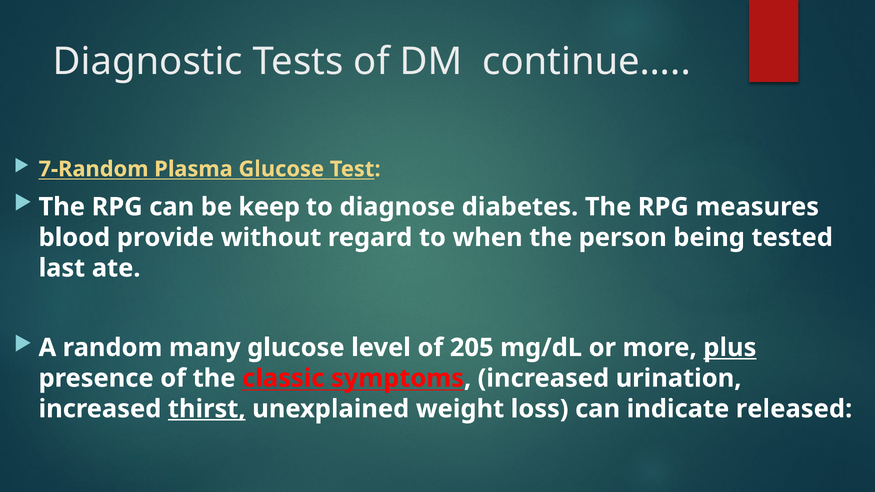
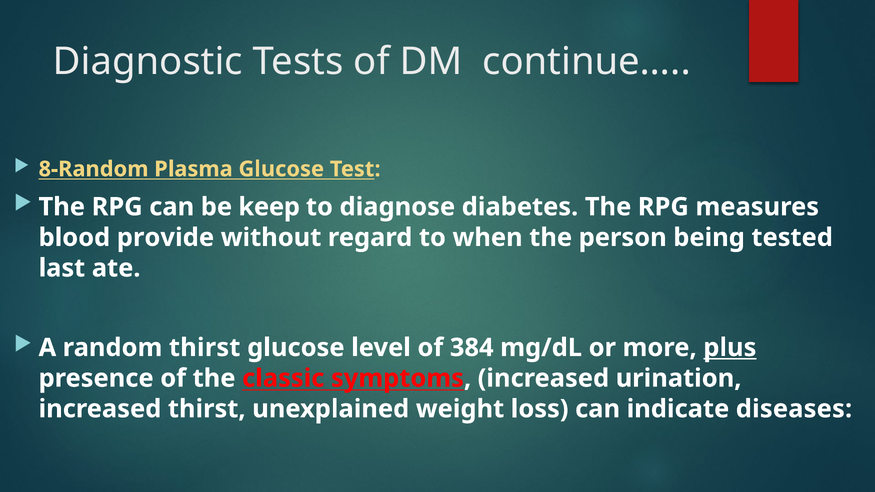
7-Random: 7-Random -> 8-Random (94, 169)
random many: many -> thirst (205, 348)
205: 205 -> 384 (472, 348)
thirst underline: present -> none (207, 409)
released: released -> diseases (794, 409)
